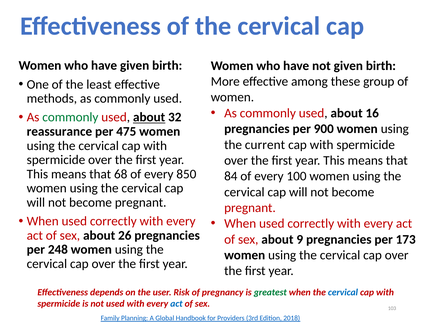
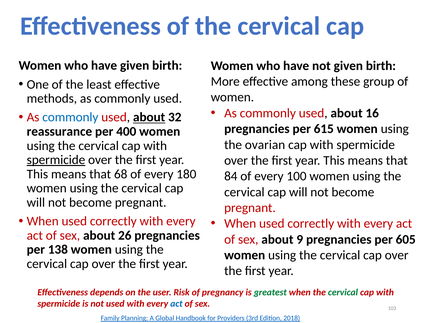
commonly colour: green -> blue (70, 117)
900: 900 -> 615 (324, 129)
475: 475 -> 400 (126, 131)
current: current -> ovarian (265, 144)
spermicide underline: none -> present (56, 160)
850: 850 -> 180 (186, 174)
173: 173 -> 605 (406, 239)
248: 248 -> 138 (58, 249)
cervical colour: blue -> green (343, 292)
